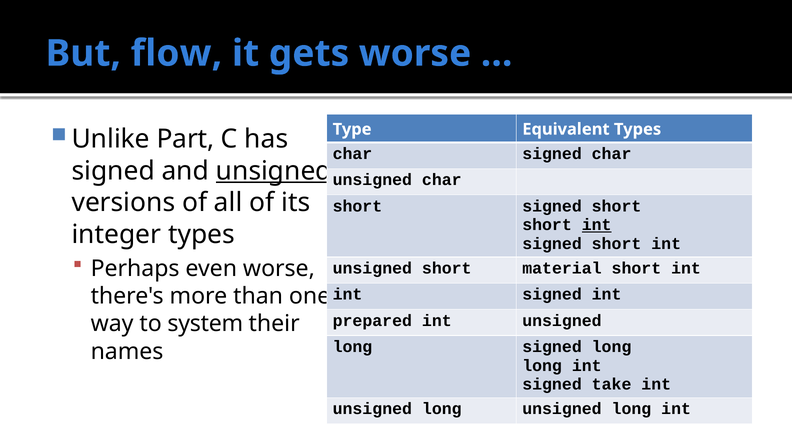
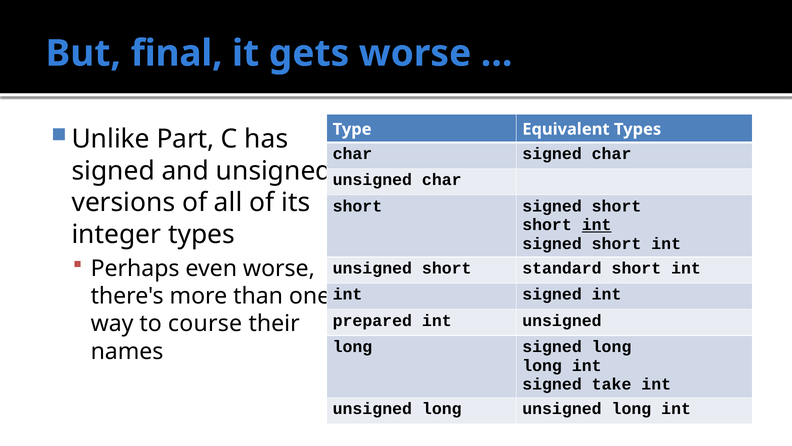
flow: flow -> final (177, 53)
unsigned underline: present -> none (274, 171)
material: material -> standard (562, 268)
system: system -> course (205, 323)
